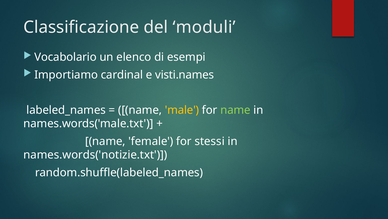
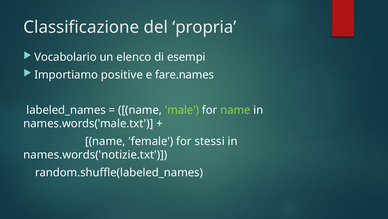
moduli: moduli -> propria (204, 27)
cardinal: cardinal -> positive (122, 75)
visti.names: visti.names -> fare.names (185, 75)
male colour: yellow -> light green (182, 110)
